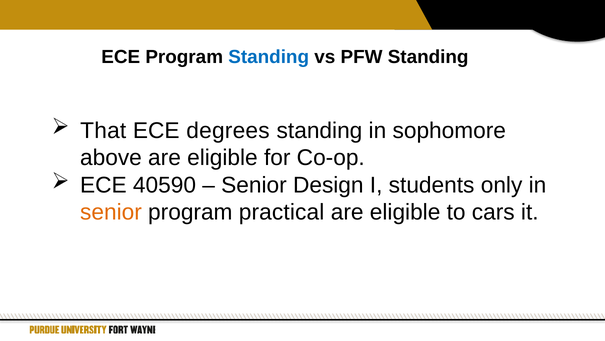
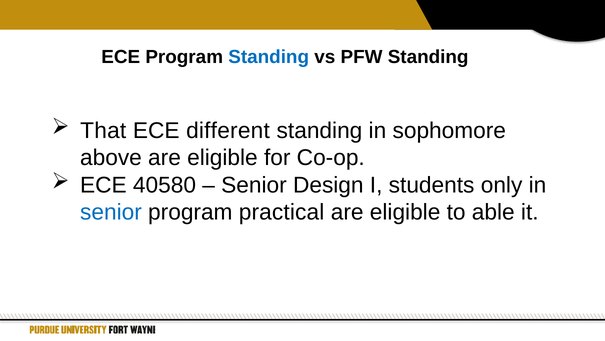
degrees: degrees -> different (228, 130)
40590: 40590 -> 40580 (165, 185)
senior colour: orange -> blue (111, 212)
cars: cars -> able (493, 212)
